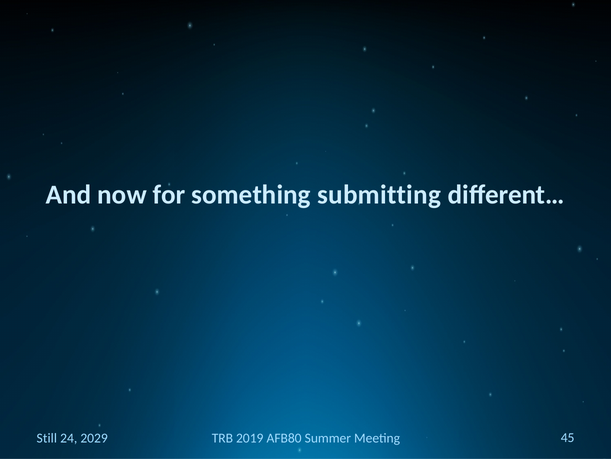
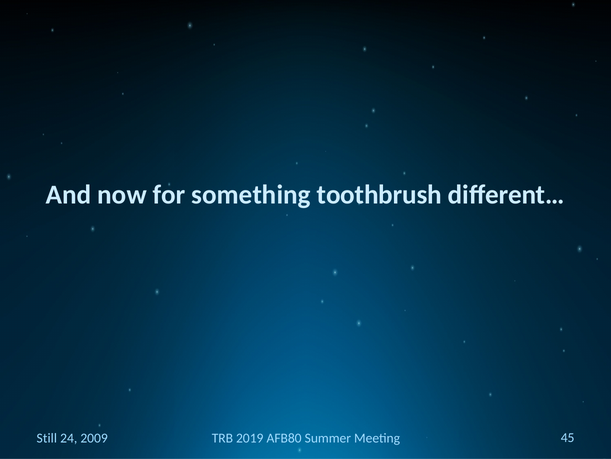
submitting: submitting -> toothbrush (379, 194)
2029: 2029 -> 2009 (94, 438)
